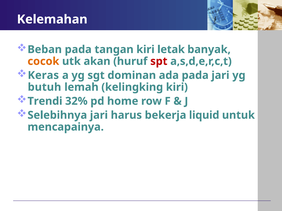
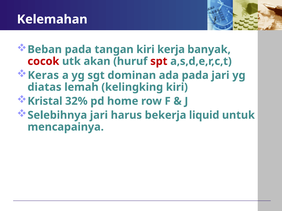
letak: letak -> kerja (171, 50)
cocok colour: orange -> red (43, 61)
butuh: butuh -> diatas (44, 87)
Trendi: Trendi -> Kristal (45, 101)
